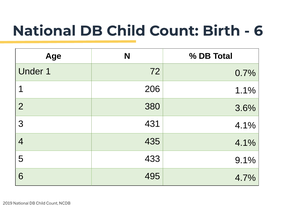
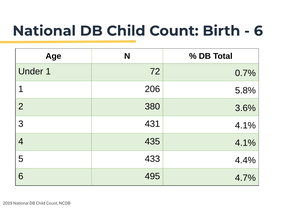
1.1%: 1.1% -> 5.8% (245, 91)
9.1%: 9.1% -> 4.4% (245, 161)
